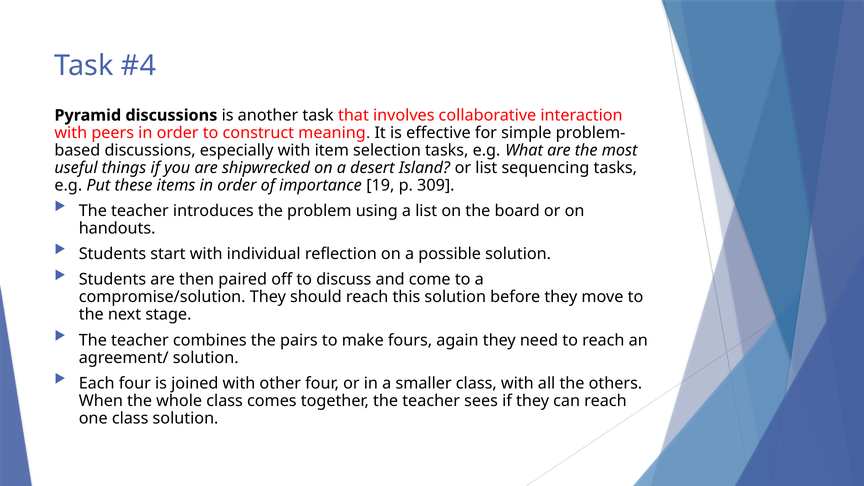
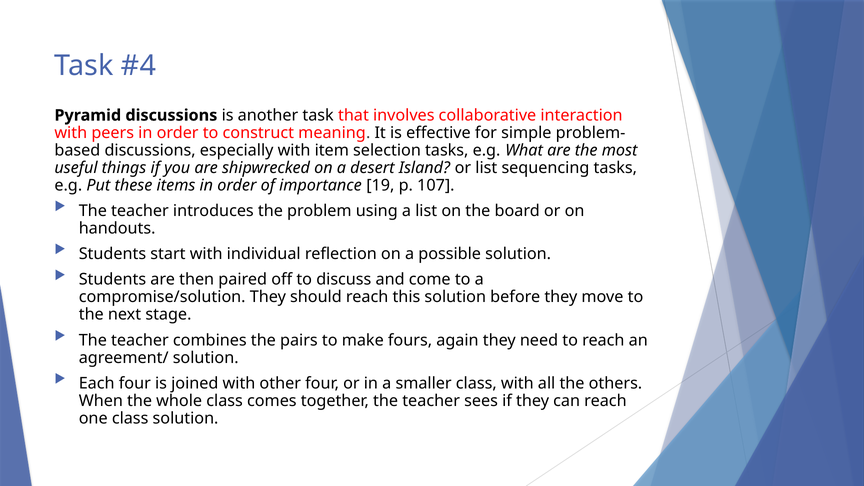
309: 309 -> 107 (436, 185)
